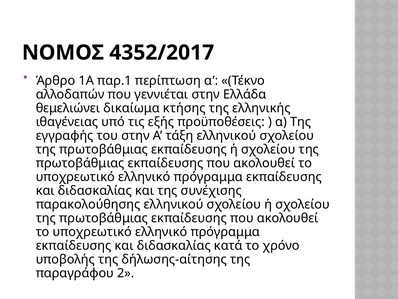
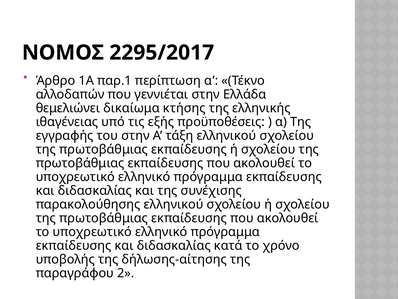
4352/2017: 4352/2017 -> 2295/2017 (162, 53)
